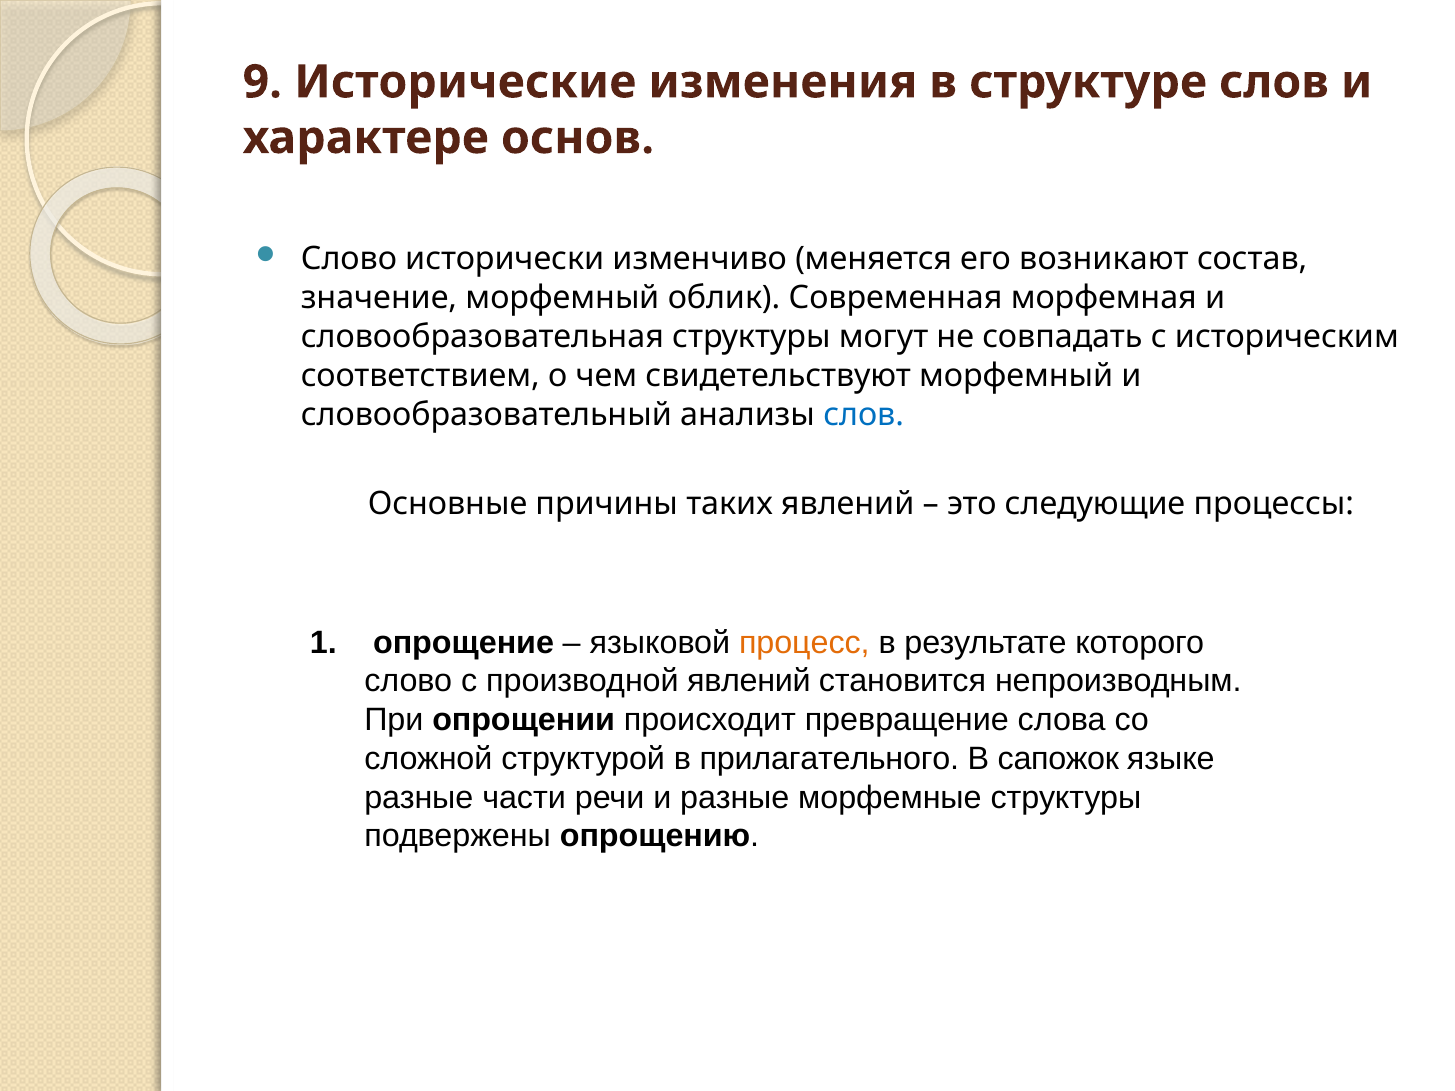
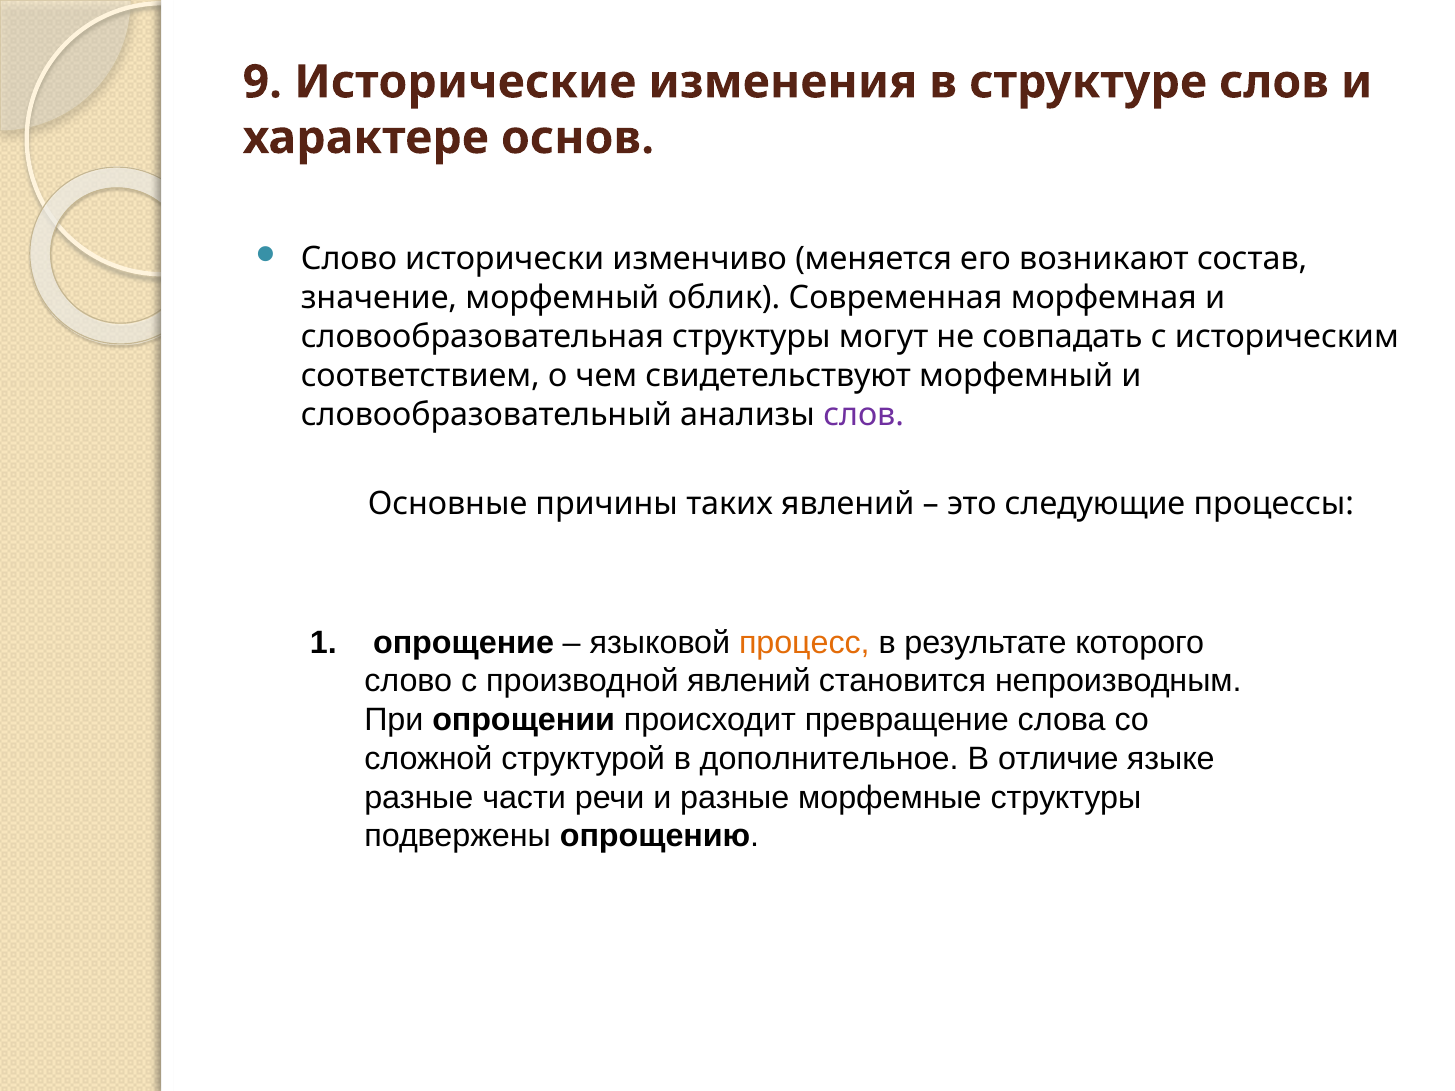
слов colour: blue -> purple (864, 414)
прилагательного: прилагательного -> дополнительное (829, 759)
сапожок: сапожок -> отличие (1058, 759)
